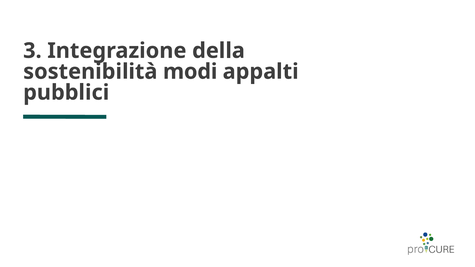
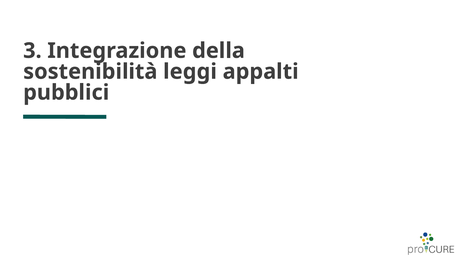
modi: modi -> leggi (190, 72)
